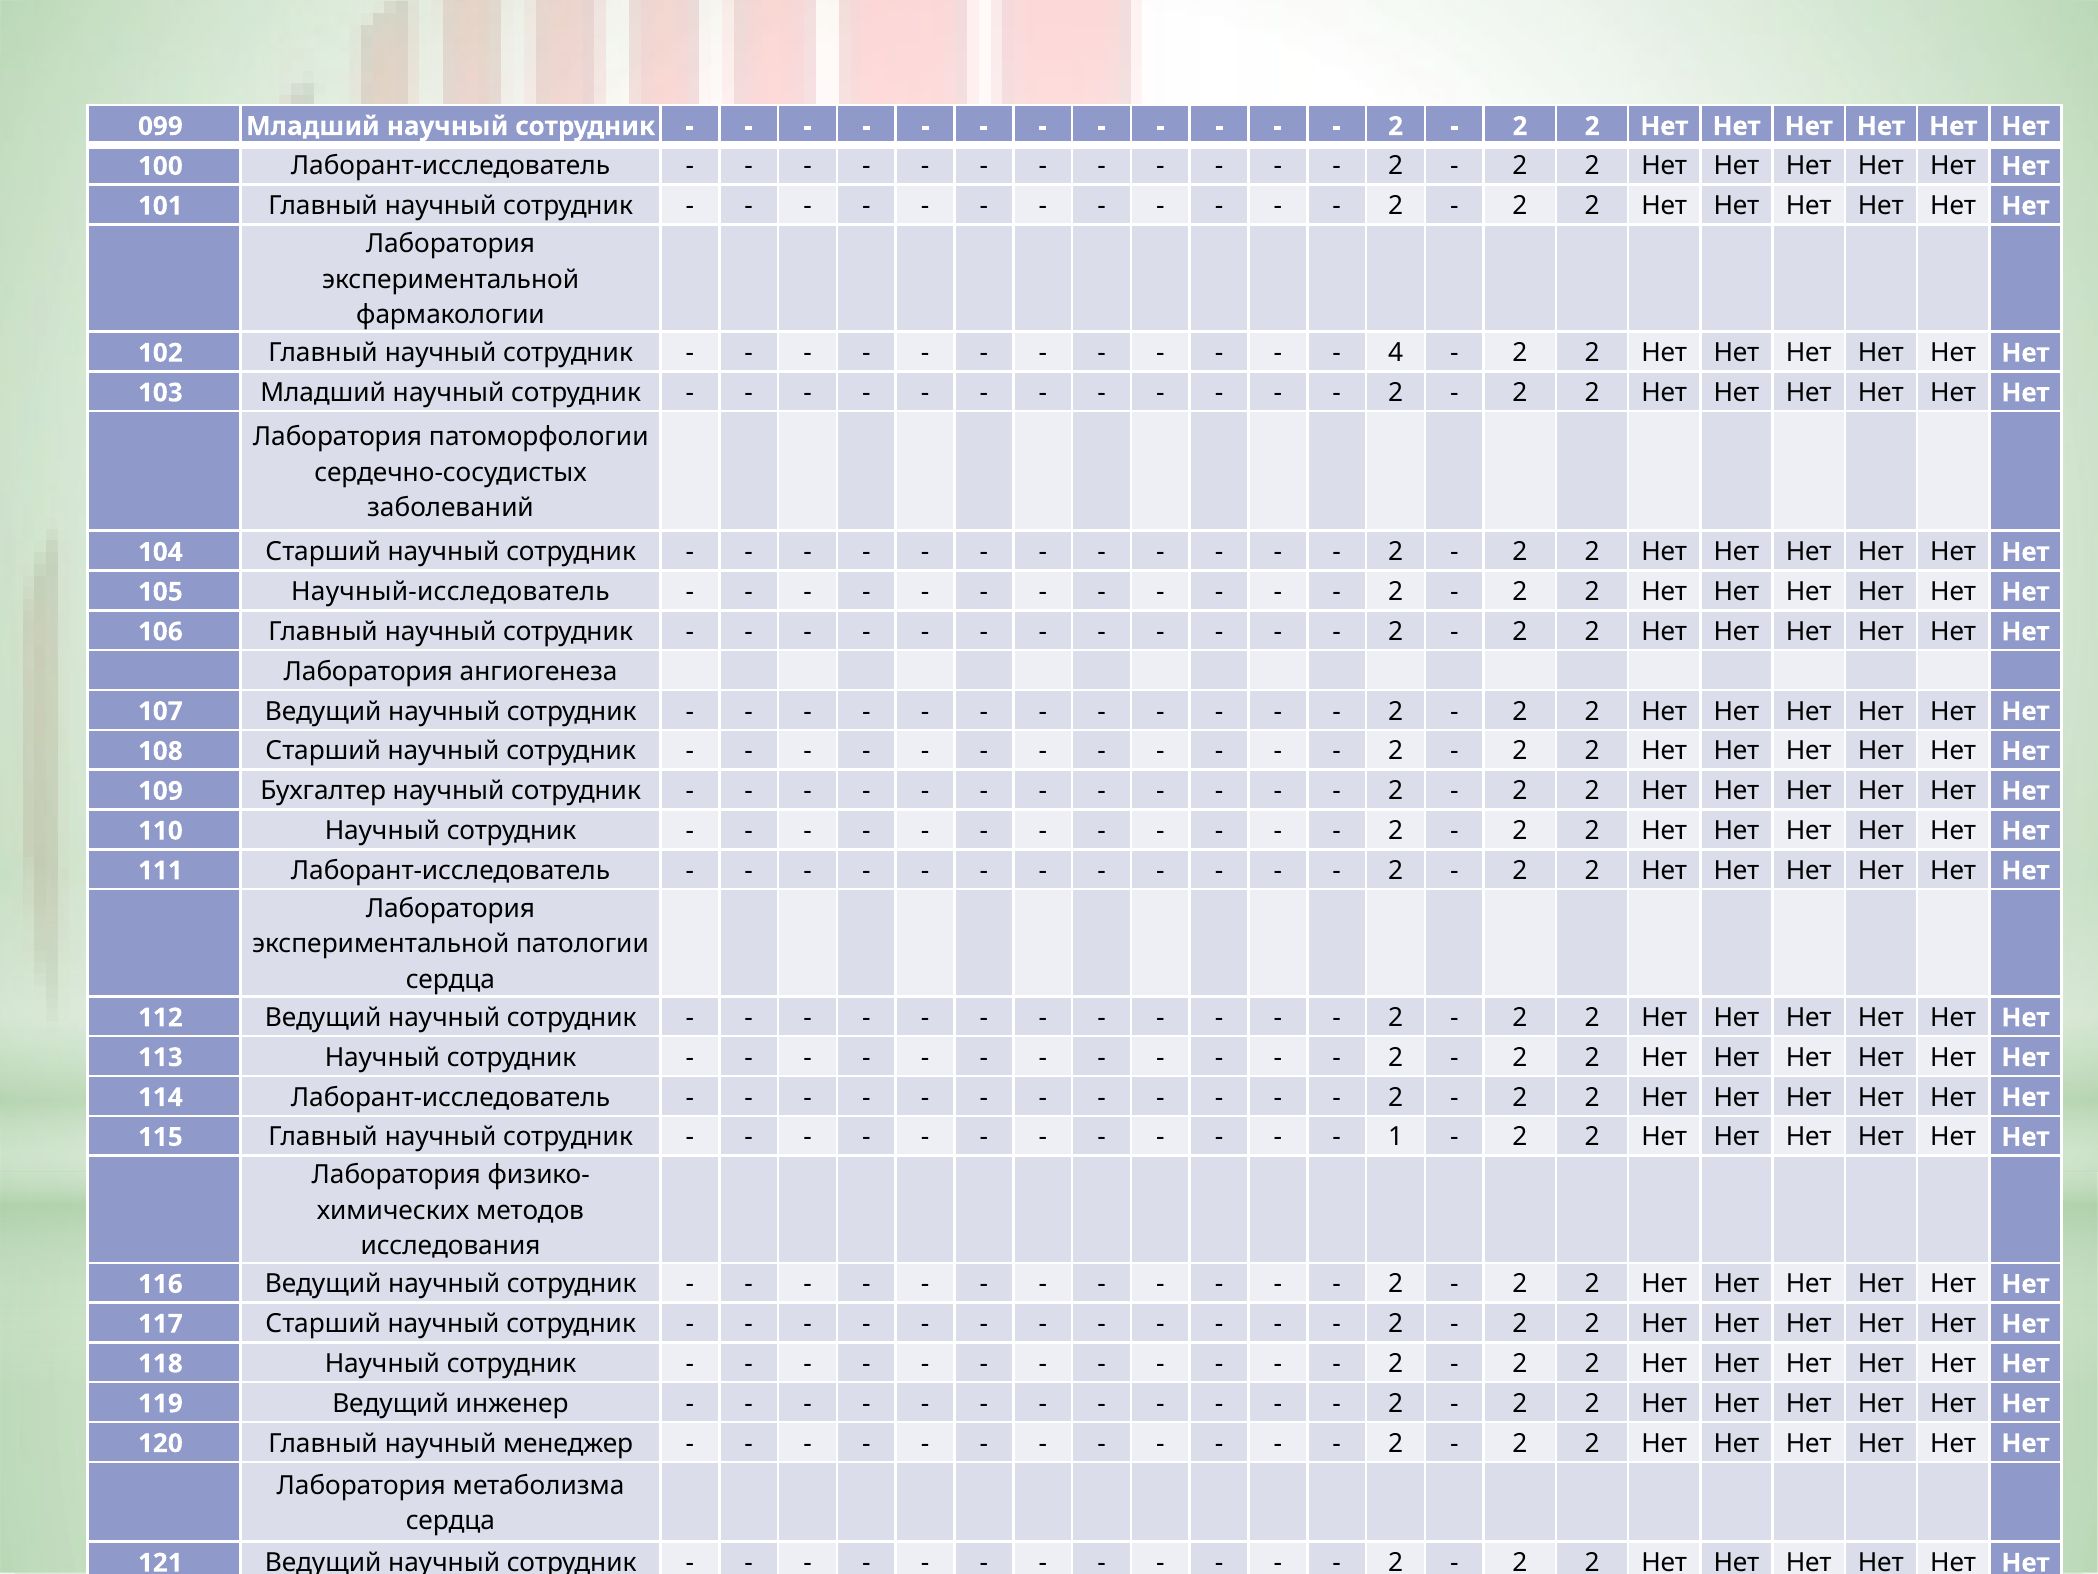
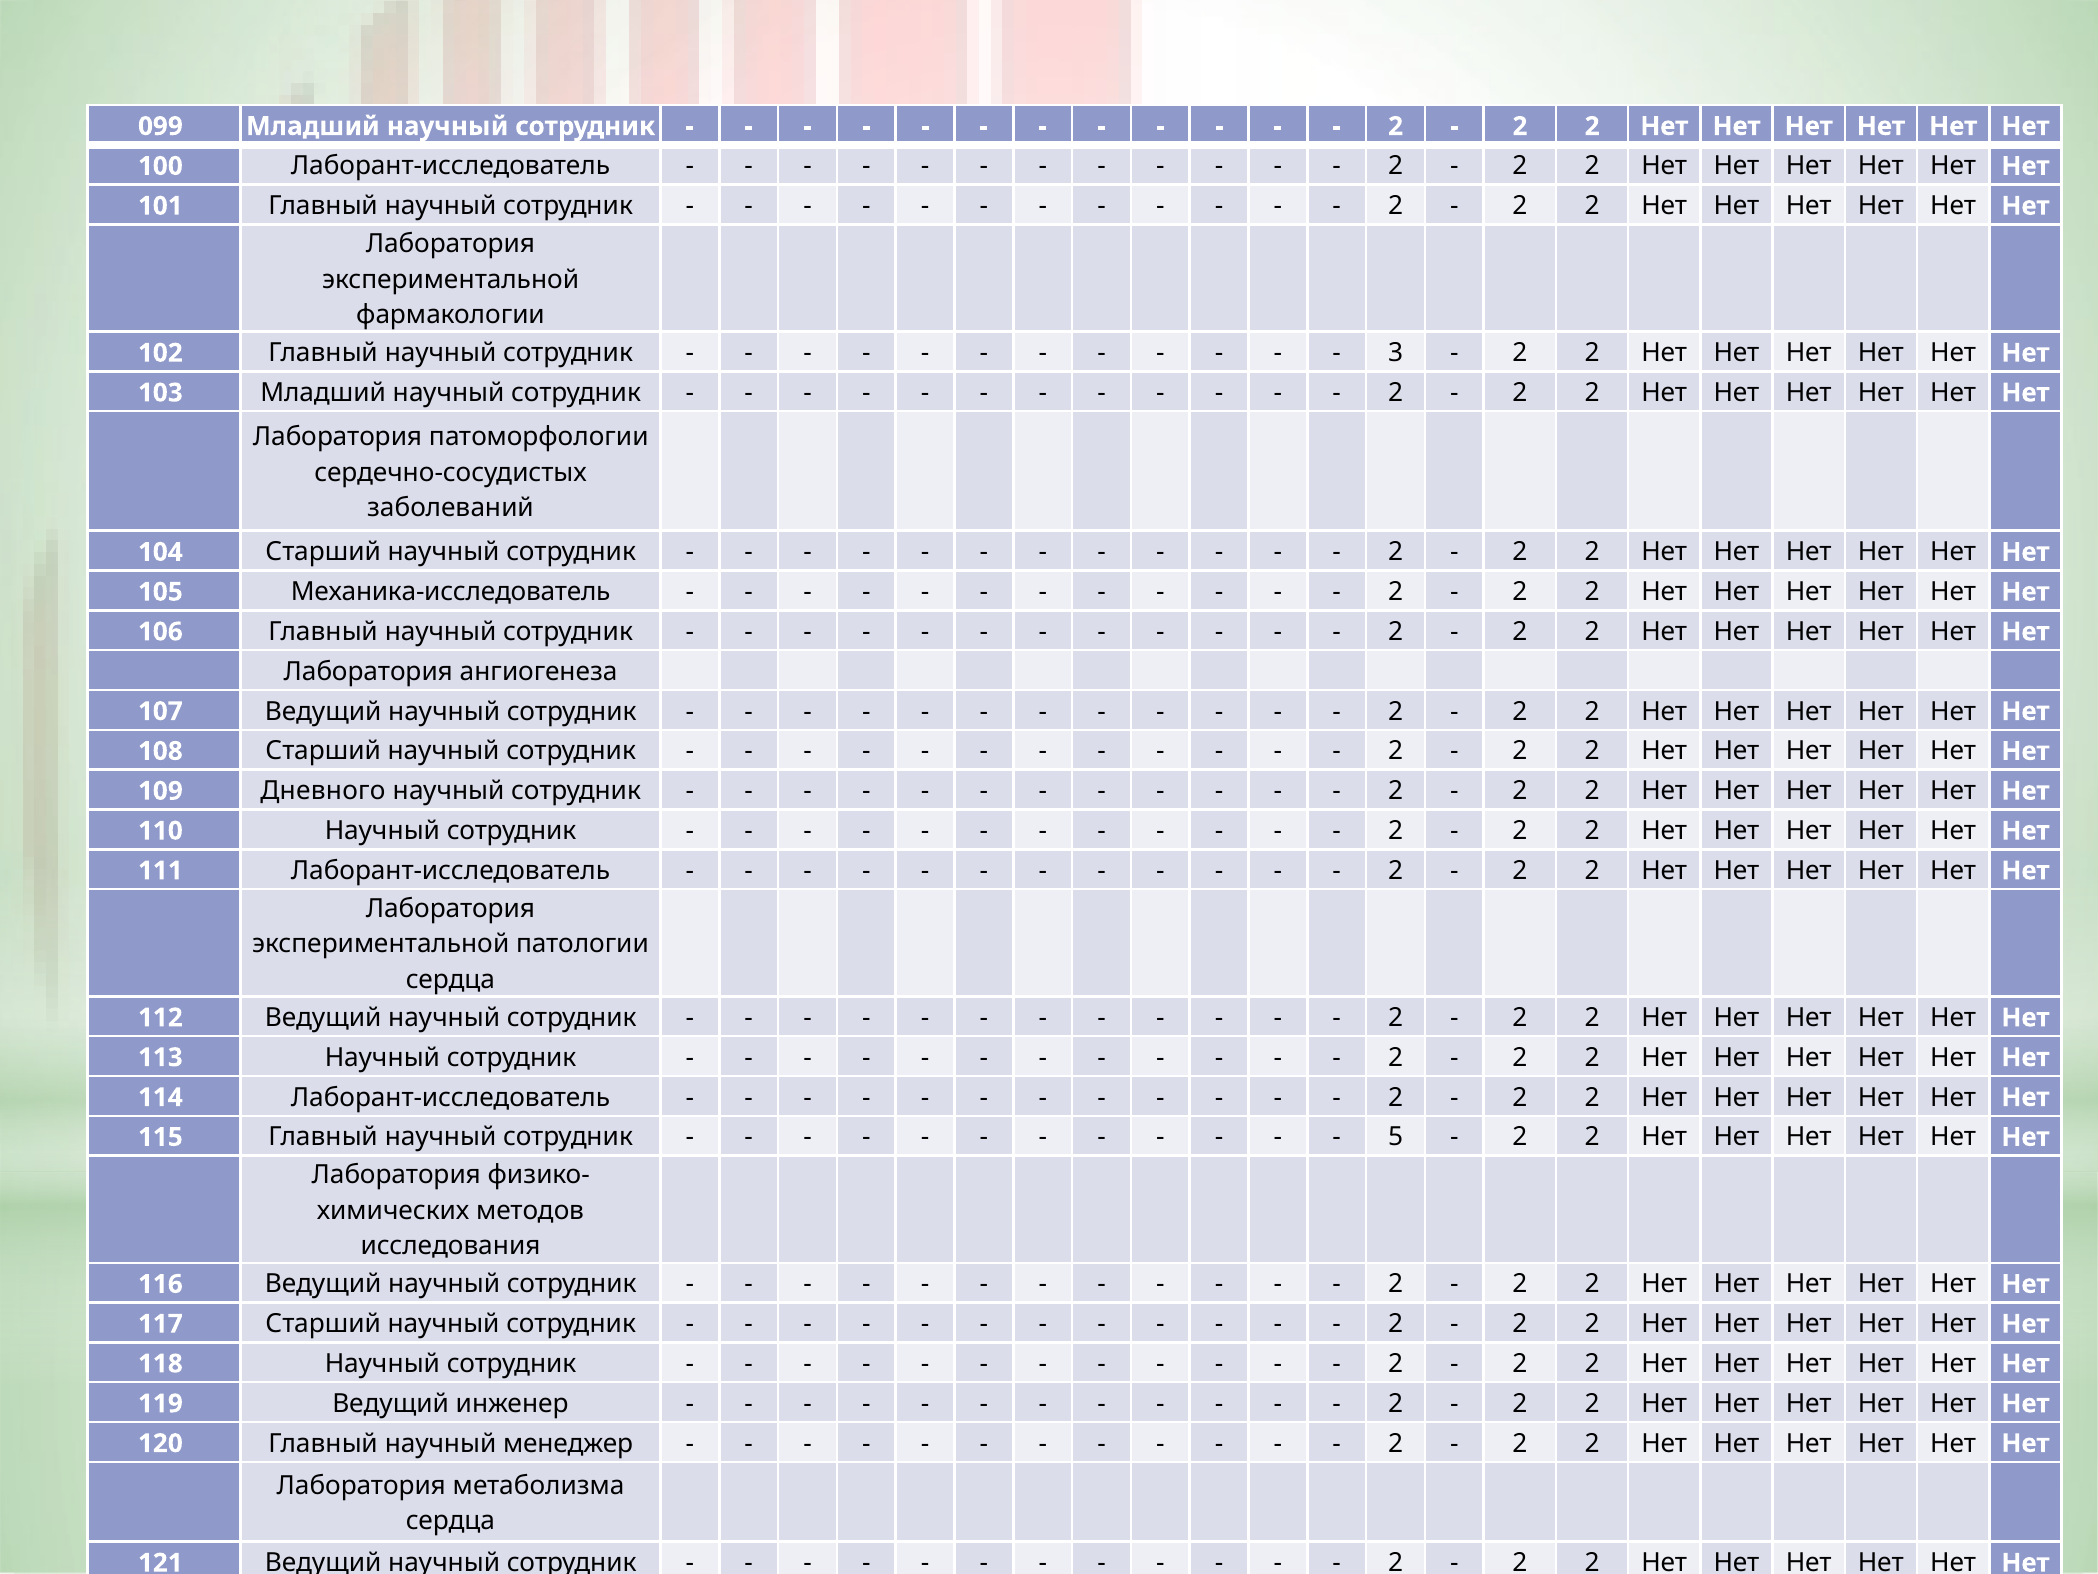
4: 4 -> 3 (1396, 353)
Научный-исследователь: Научный-исследователь -> Механика-исследователь (451, 592)
Бухгалтер: Бухгалтер -> Дневного (323, 791)
1: 1 -> 5 (1396, 1137)
